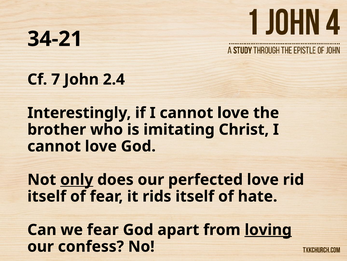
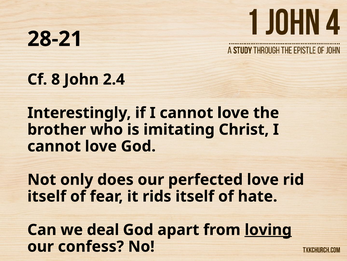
34-21: 34-21 -> 28-21 (55, 39)
7: 7 -> 8 (56, 79)
only underline: present -> none (77, 179)
we fear: fear -> deal (103, 229)
